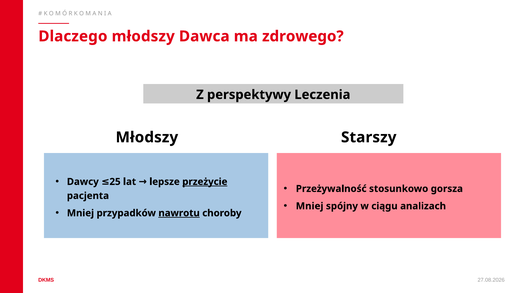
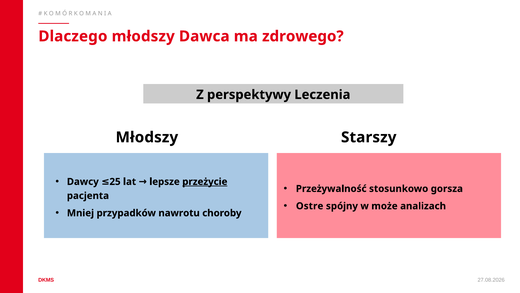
Mniej: Mniej -> Ostre (310, 206)
ciągu: ciągu -> może (384, 206)
nawrotu underline: present -> none (179, 213)
